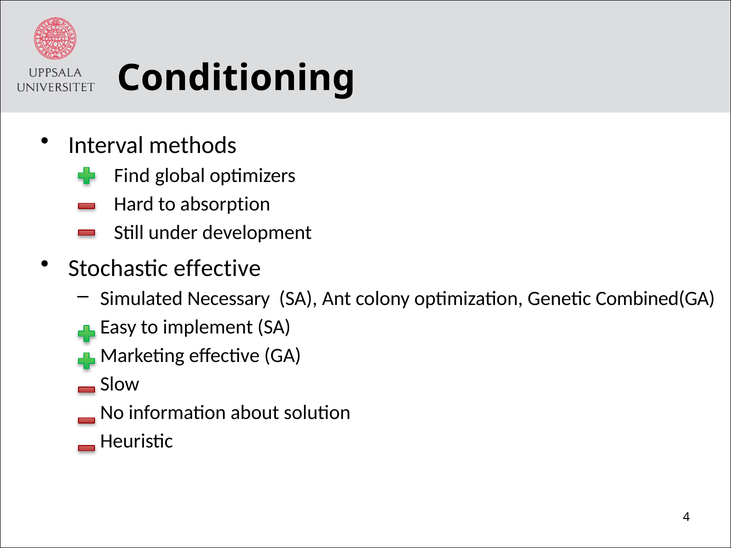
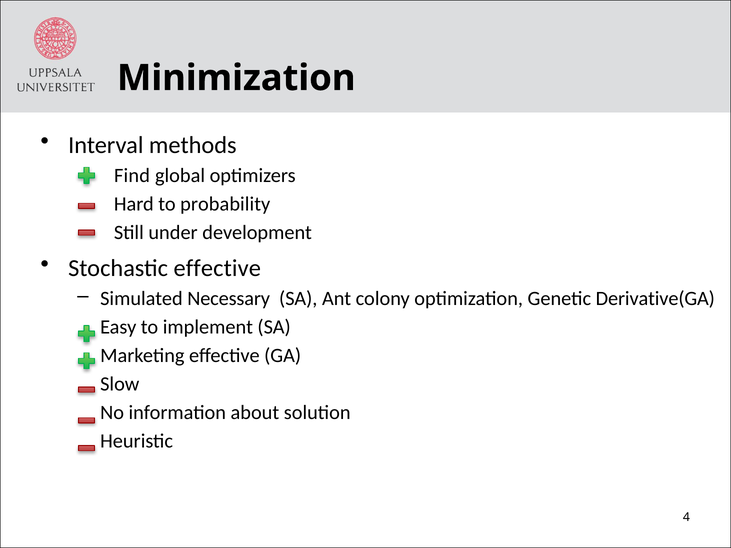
Conditioning: Conditioning -> Minimization (236, 78)
absorption: absorption -> probability (225, 204)
Combined(GA: Combined(GA -> Derivative(GA (655, 299)
